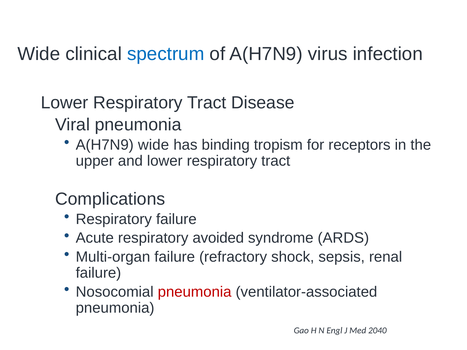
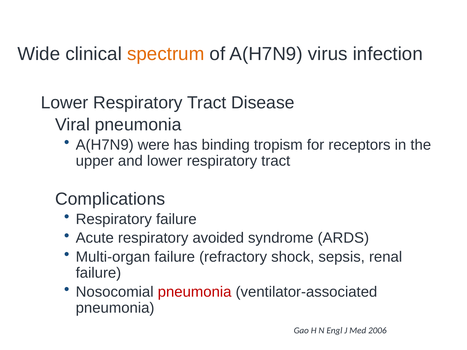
spectrum colour: blue -> orange (166, 54)
A(H7N9 wide: wide -> were (154, 145)
2040: 2040 -> 2006 (377, 331)
